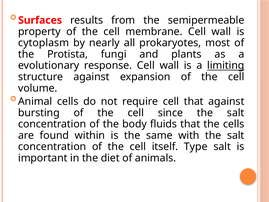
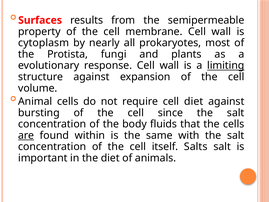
cell that: that -> diet (194, 101)
are underline: none -> present (26, 135)
Type: Type -> Salts (196, 147)
